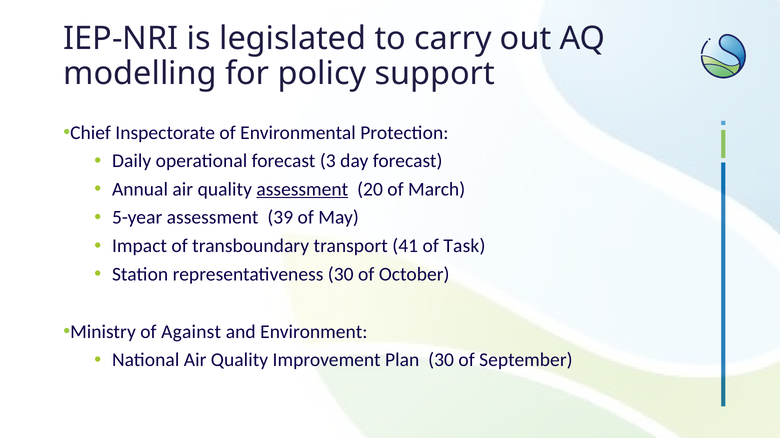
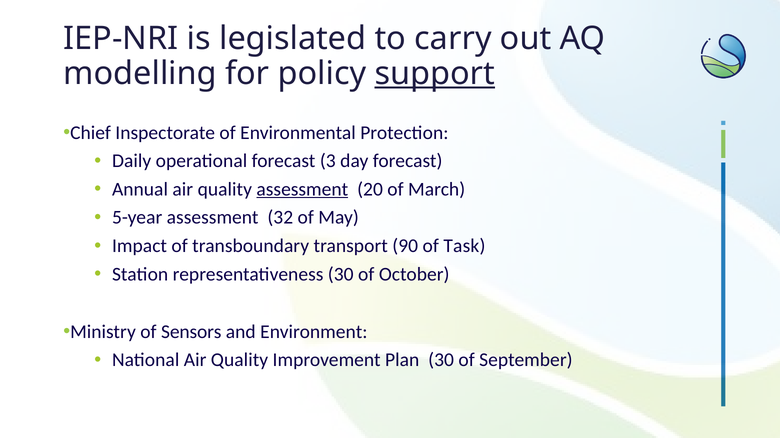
support underline: none -> present (435, 74)
39: 39 -> 32 (280, 218)
41: 41 -> 90 (405, 246)
Against: Against -> Sensors (191, 332)
